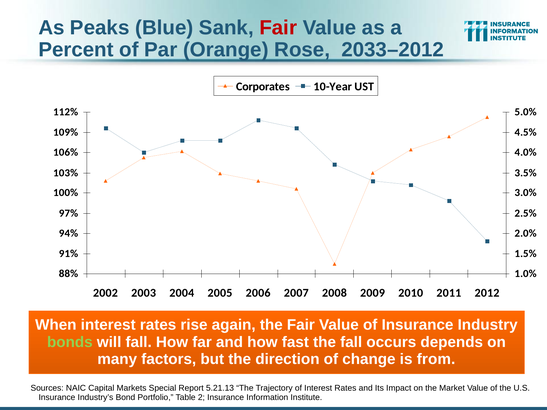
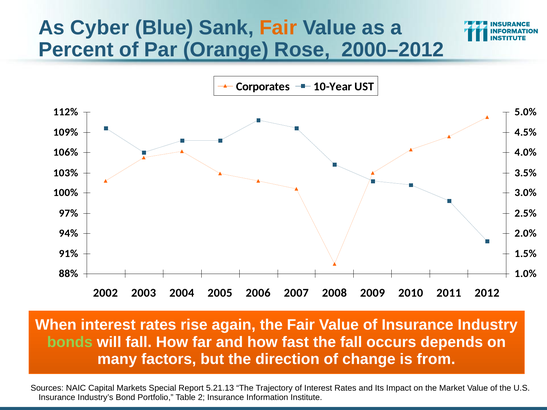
Peaks: Peaks -> Cyber (100, 28)
Fair colour: red -> orange (278, 28)
2033–2012: 2033–2012 -> 2000–2012 (393, 50)
